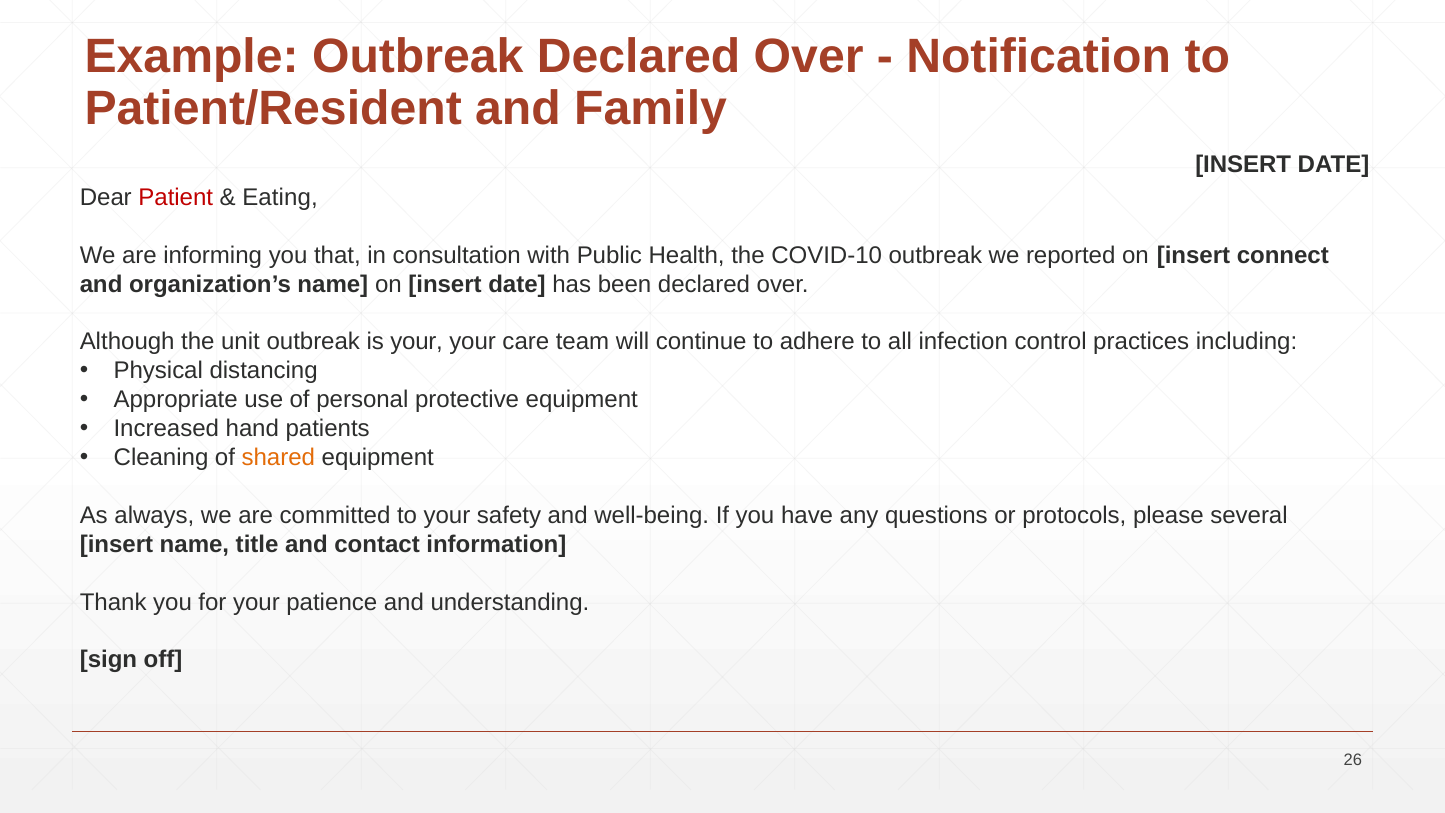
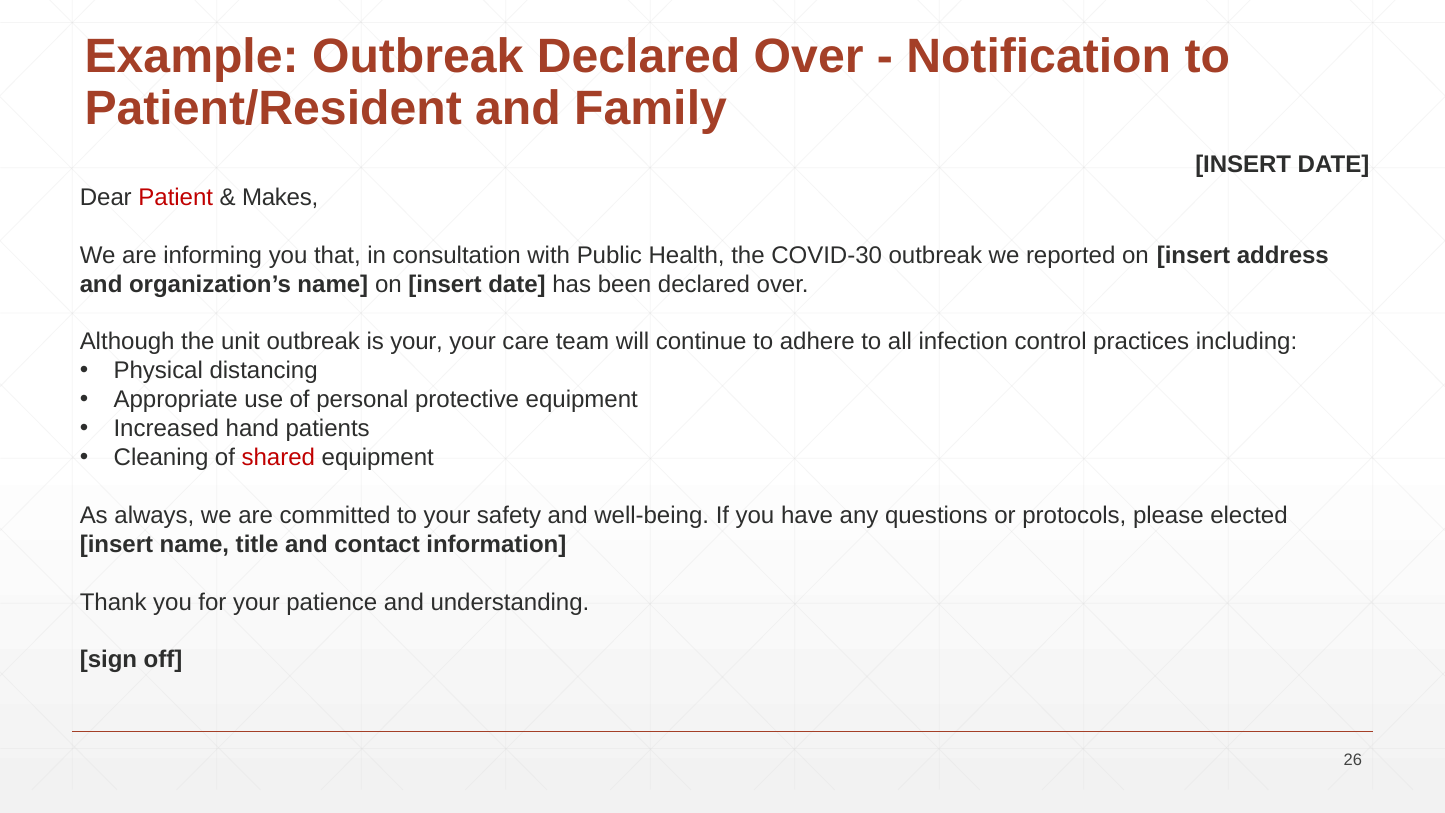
Eating: Eating -> Makes (280, 198)
COVID-10: COVID-10 -> COVID-30 (827, 255)
connect: connect -> address (1283, 255)
shared colour: orange -> red (278, 458)
several: several -> elected (1249, 515)
